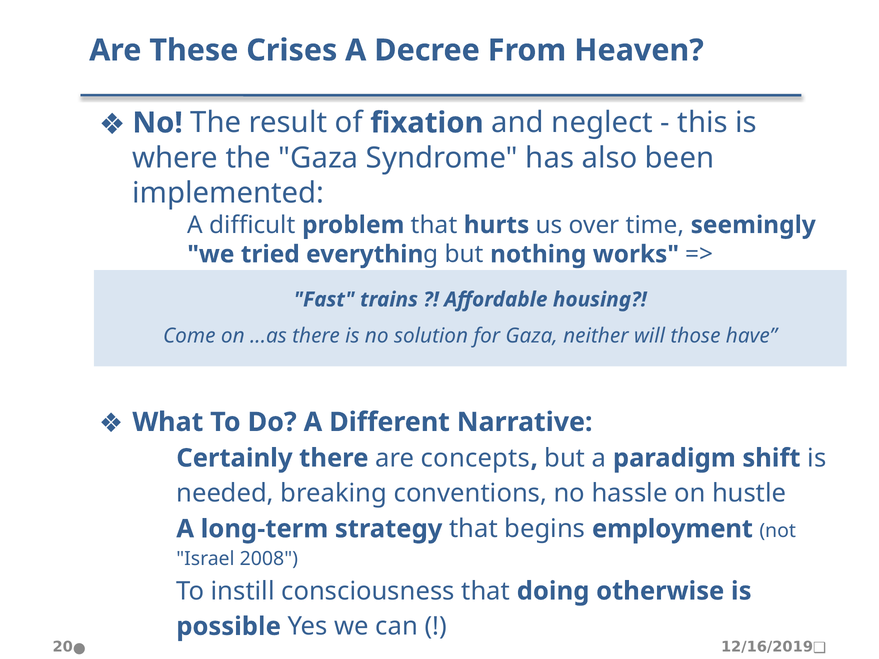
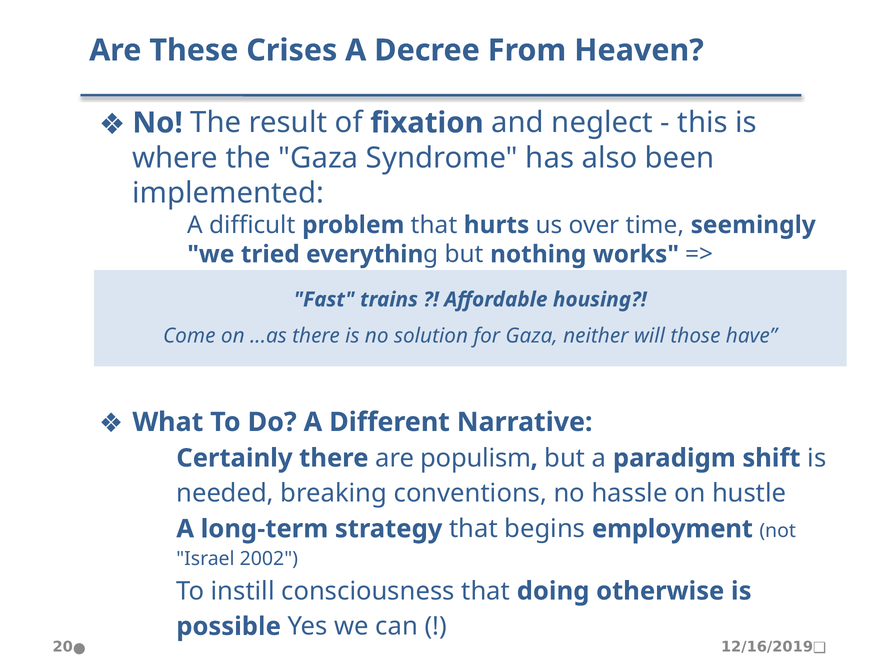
concepts: concepts -> populism (476, 458)
2008: 2008 -> 2002 (269, 559)
